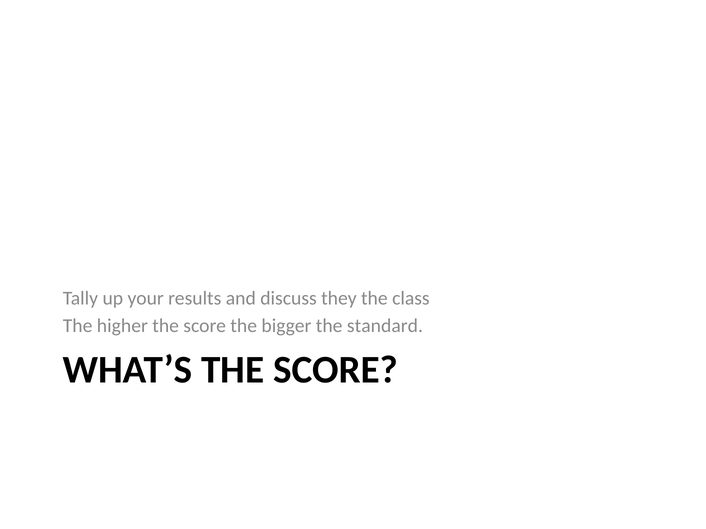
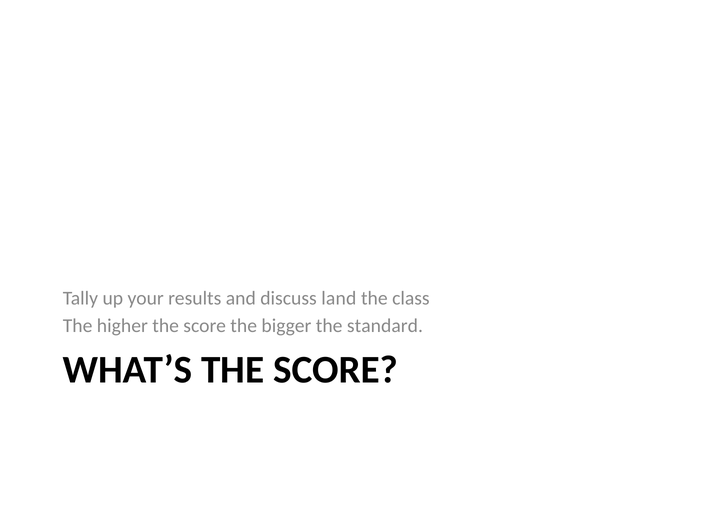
they: they -> land (339, 299)
